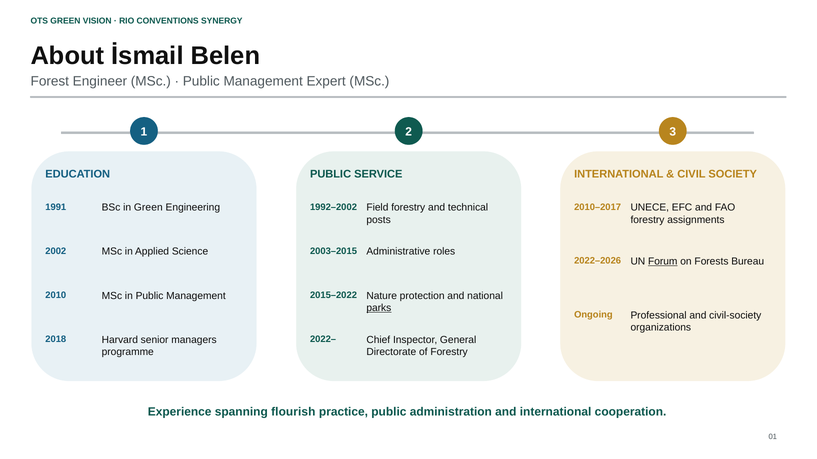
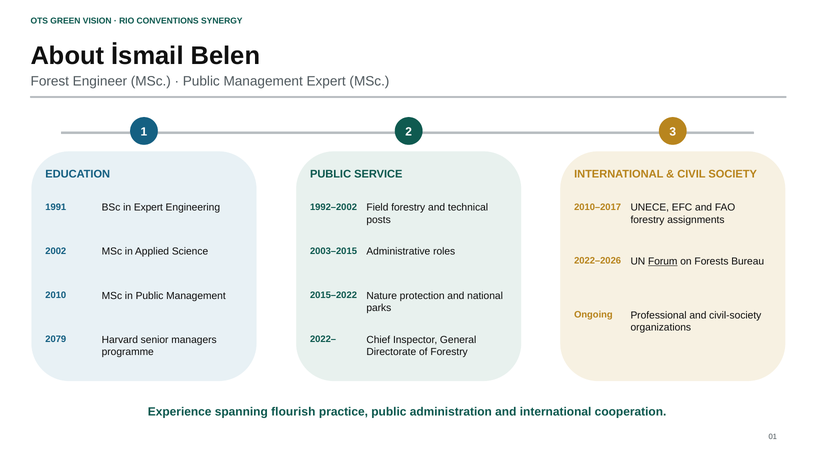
in Green: Green -> Expert (148, 208)
parks underline: present -> none (379, 308)
2018: 2018 -> 2079 (56, 340)
